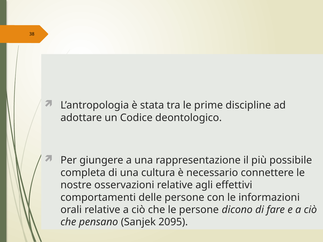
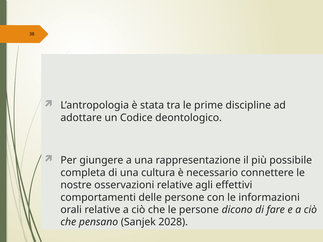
2095: 2095 -> 2028 (173, 222)
